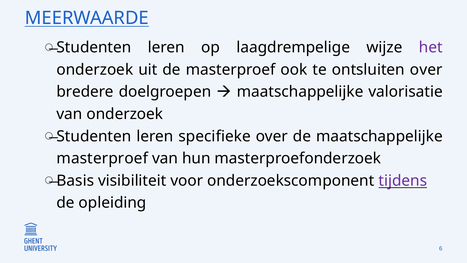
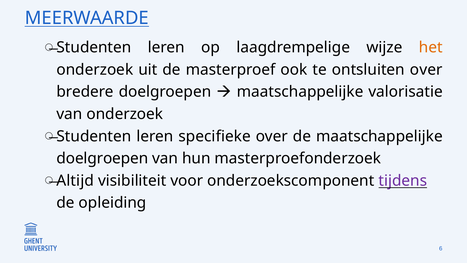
het colour: purple -> orange (431, 47)
masterproef: masterproef -> doelgroepen (102, 158)
Basis: Basis -> Altijd (75, 180)
